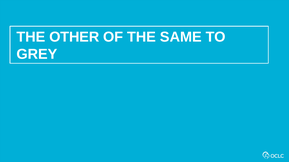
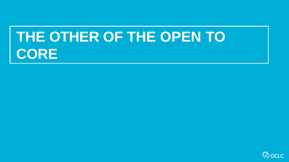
SAME: SAME -> OPEN (181, 37)
GREY: GREY -> CORE (37, 54)
